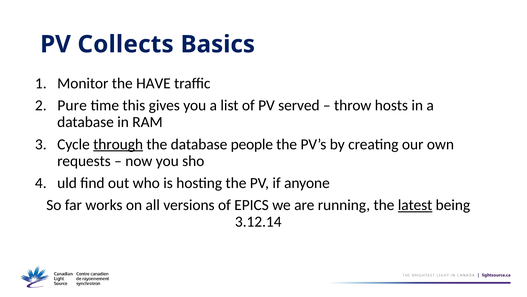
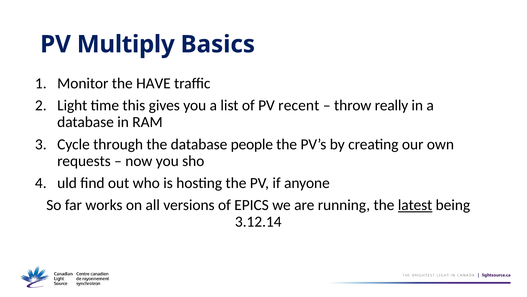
Collects: Collects -> Multiply (126, 44)
Pure: Pure -> Light (72, 105)
served: served -> recent (299, 105)
hosts: hosts -> really (391, 105)
through underline: present -> none (118, 144)
